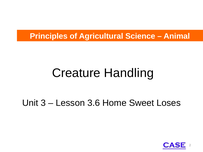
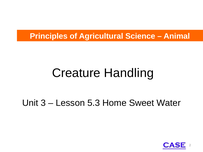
3.6: 3.6 -> 5.3 (94, 103)
Loses: Loses -> Water (169, 103)
